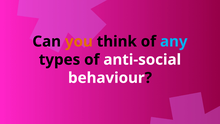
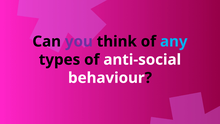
you colour: orange -> purple (79, 41)
